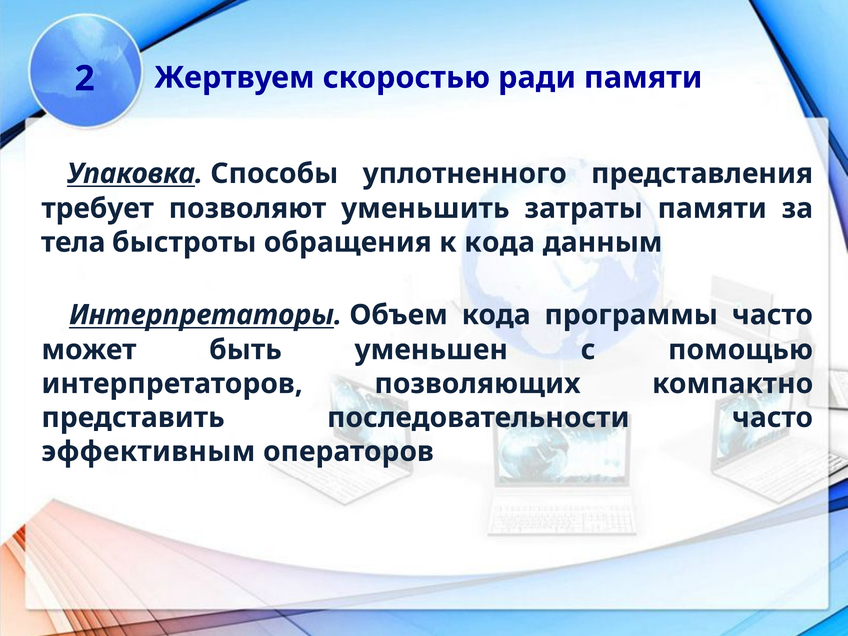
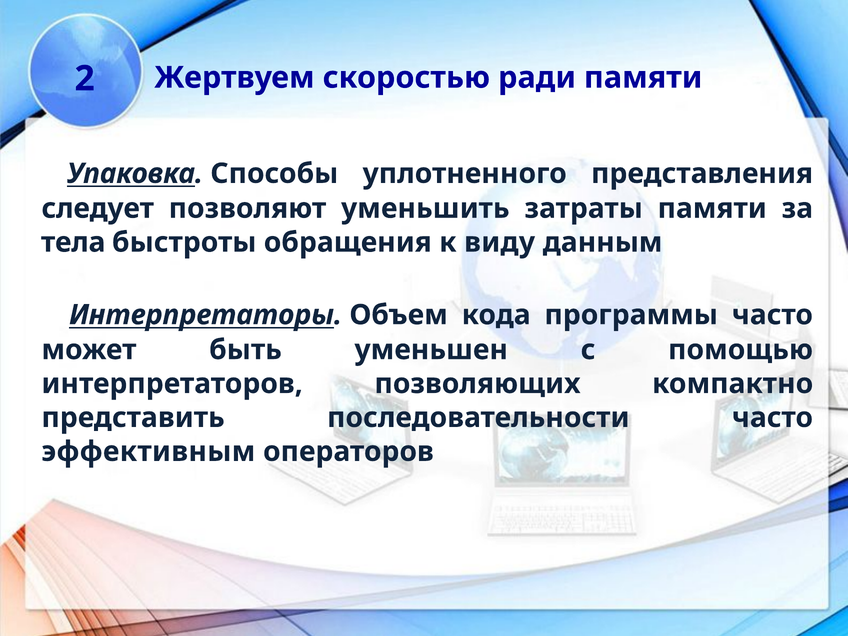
требует: требует -> следует (98, 208)
к кода: кода -> виду (500, 242)
